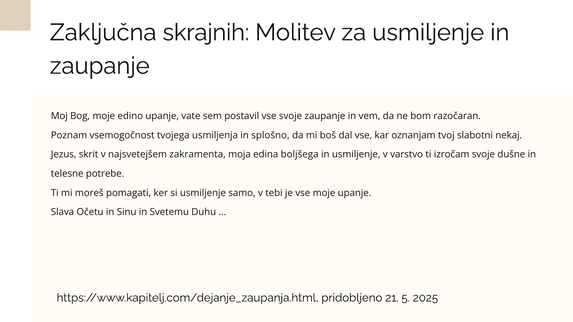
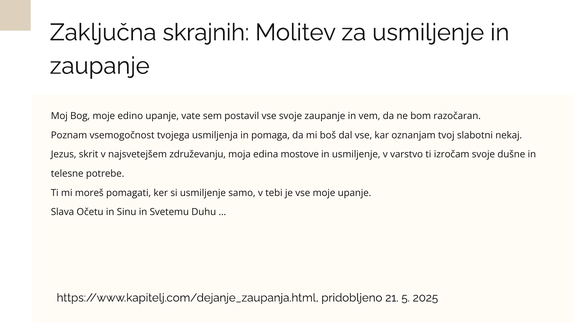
splošno: splošno -> pomaga (271, 135)
zakramenta: zakramenta -> združevanju (198, 155)
boljšega: boljšega -> mostove (300, 155)
